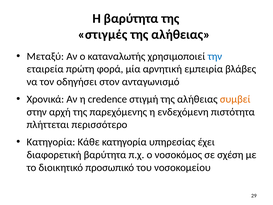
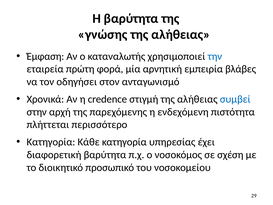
στιγμές: στιγμές -> γνώσης (103, 34)
Μεταξύ: Μεταξύ -> Έμφαση (45, 56)
συμβεί colour: orange -> blue (235, 99)
